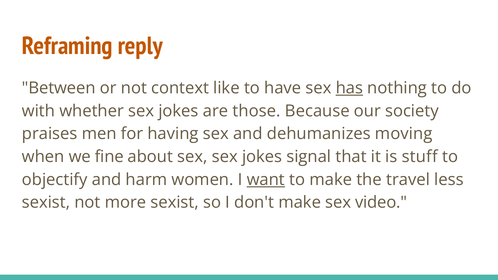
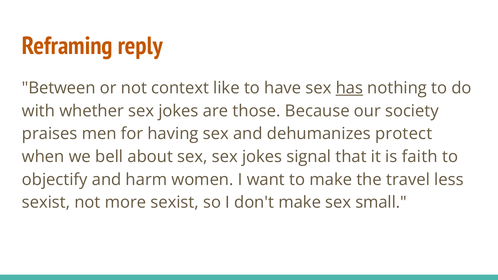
moving: moving -> protect (404, 134)
fine: fine -> bell (109, 157)
stuff: stuff -> faith (420, 157)
want underline: present -> none (266, 180)
video: video -> small (381, 203)
